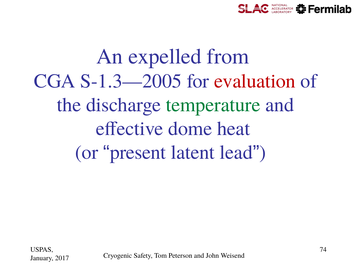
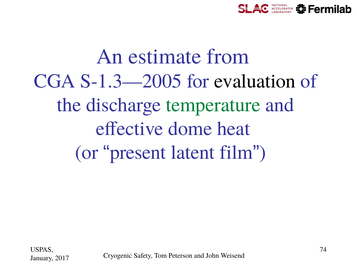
expelled: expelled -> estimate (165, 57)
evaluation colour: red -> black (255, 81)
lead: lead -> film (236, 153)
